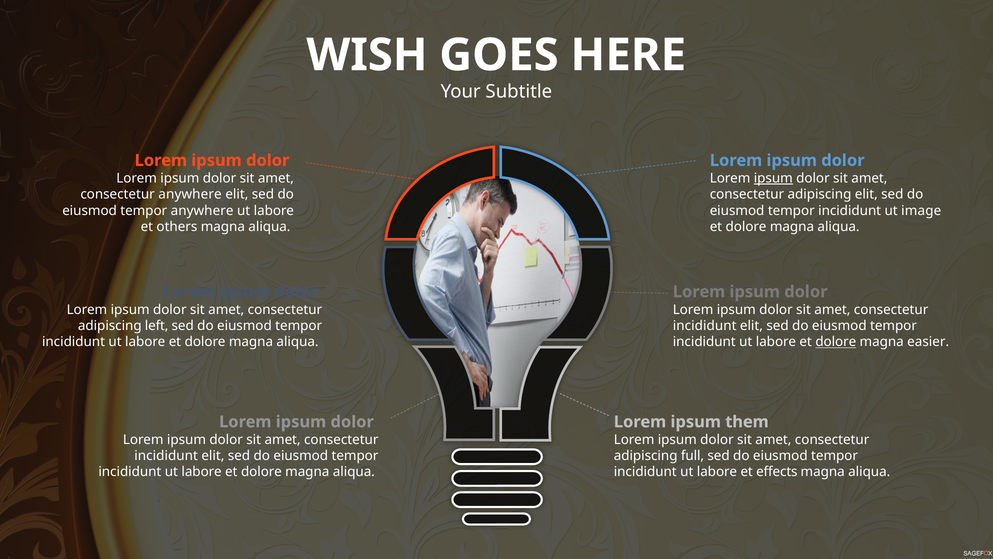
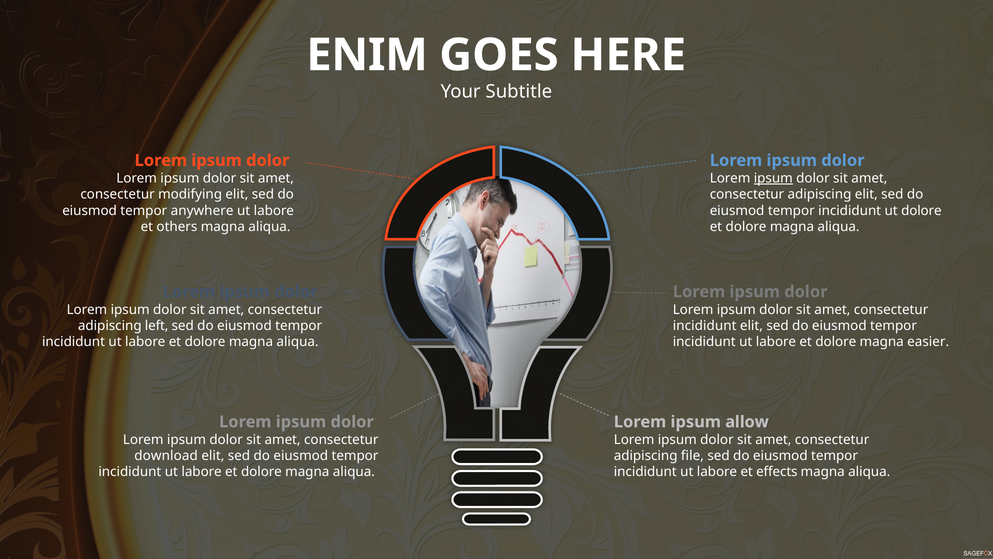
WISH: WISH -> ENIM (367, 55)
consectetur anywhere: anywhere -> modifying (190, 194)
ut image: image -> dolore (921, 210)
dolore underline: present -> none (836, 342)
them: them -> allow (747, 422)
incididunt: incididunt -> download (166, 455)
full: full -> file (692, 455)
